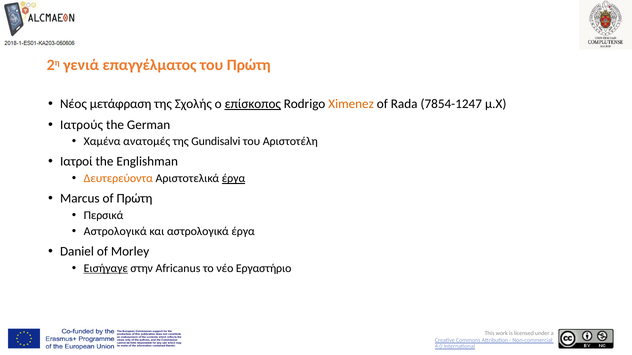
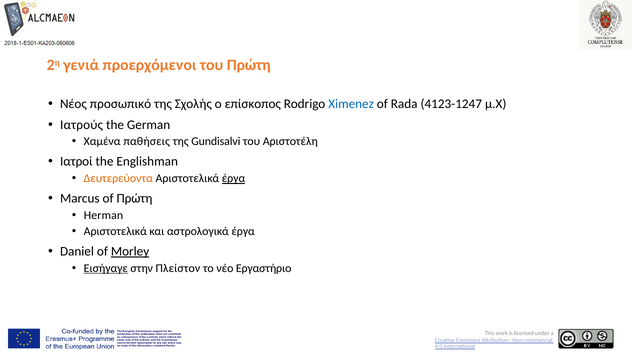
επαγγέλματος: επαγγέλματος -> προερχόμενοι (150, 65)
μετάφραση: μετάφραση -> προσωπικό (121, 104)
επίσκοπος underline: present -> none (253, 104)
Ximenez colour: orange -> blue (351, 104)
7854-1247: 7854-1247 -> 4123-1247 (451, 104)
ανατομές: ανατομές -> παθήσεις (147, 142)
Περσικά: Περσικά -> Herman (103, 216)
Αστρολογικά: Αστρολογικά -> Αριστοτελικά (115, 232)
Morley underline: none -> present (130, 252)
Africanus: Africanus -> Πλείστον (178, 269)
